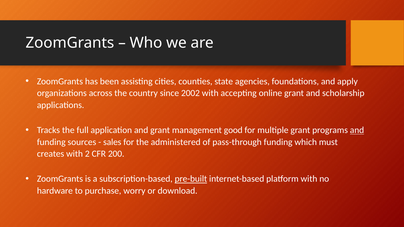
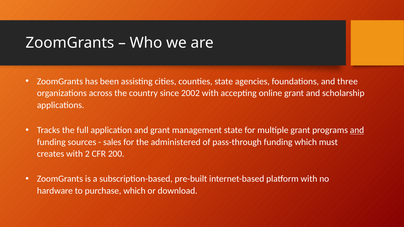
apply: apply -> three (347, 81)
management good: good -> state (233, 130)
pre-built underline: present -> none (191, 179)
purchase worry: worry -> which (134, 191)
